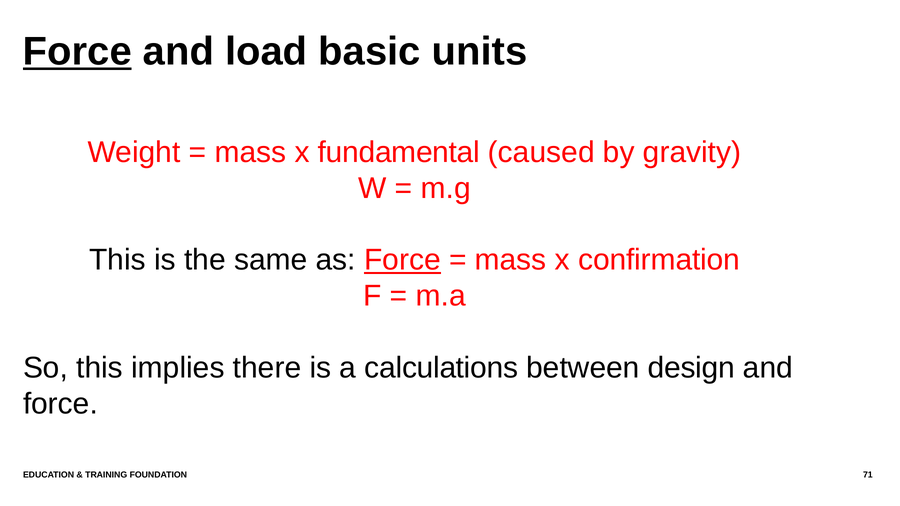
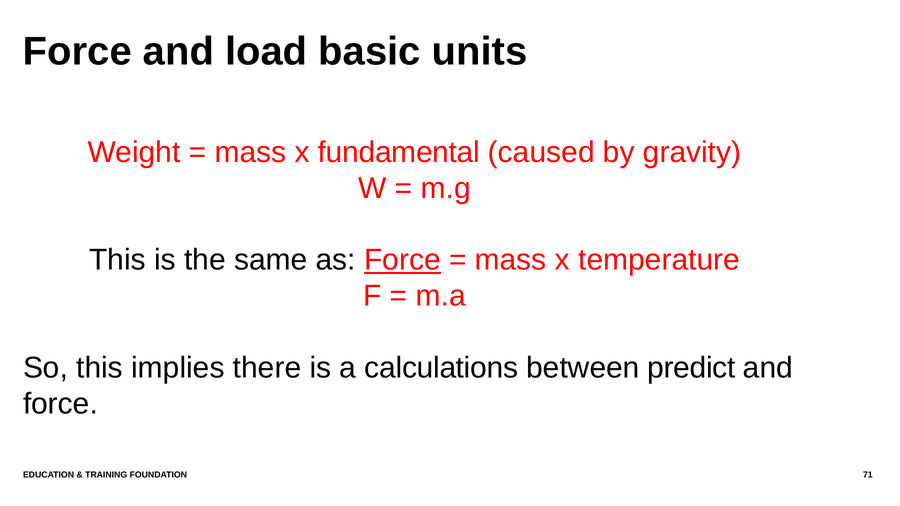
Force underline: present -> none (77, 51)
confirmation: confirmation -> temperature (659, 260)
design: design -> predict (691, 368)
